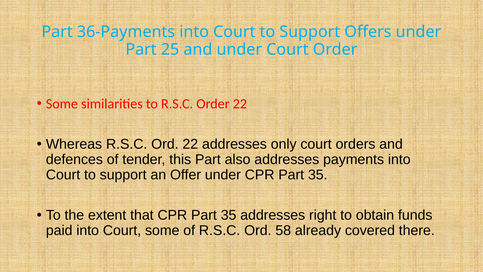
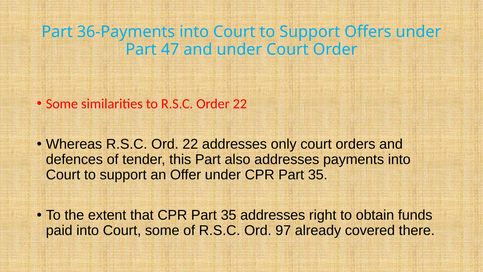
25: 25 -> 47 (170, 49)
58: 58 -> 97 (283, 230)
